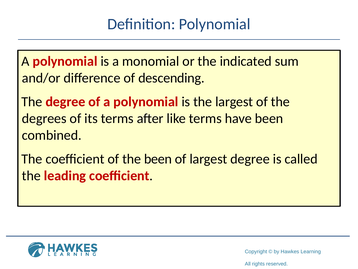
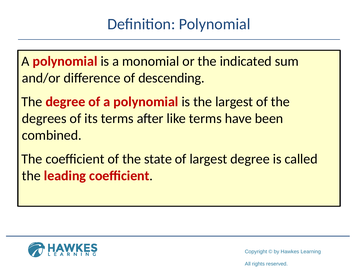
the been: been -> state (158, 159)
